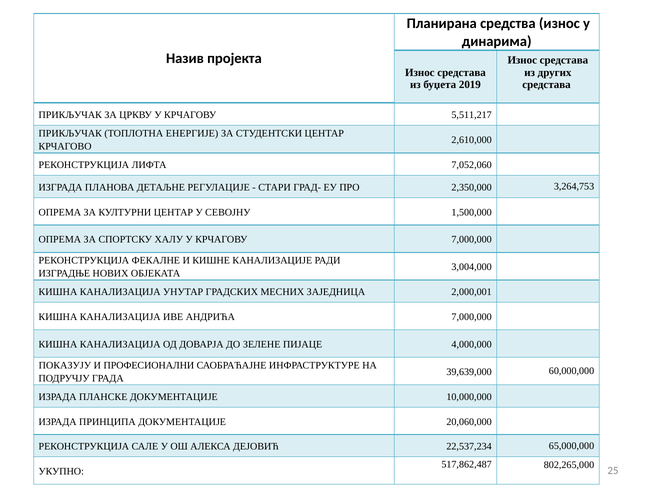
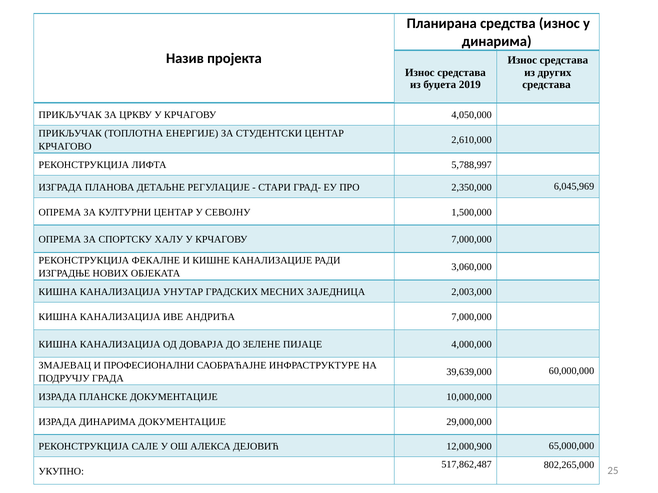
5,511,217: 5,511,217 -> 4,050,000 (472, 115)
7,052,060: 7,052,060 -> 5,788,997 (472, 165)
3,264,753: 3,264,753 -> 6,045,969 (574, 187)
3,004,000: 3,004,000 -> 3,060,000 (472, 267)
2,000,001: 2,000,001 -> 2,003,000 (472, 292)
ПОКАЗУЈУ: ПОКАЗУЈУ -> ЗМАЈЕВАЦ (65, 366)
ИЗРАДА ПРИНЦИПА: ПРИНЦИПА -> ДИНАРИМА (107, 422)
20,060,000: 20,060,000 -> 29,000,000 (469, 422)
22,537,234: 22,537,234 -> 12,000,900 (469, 447)
